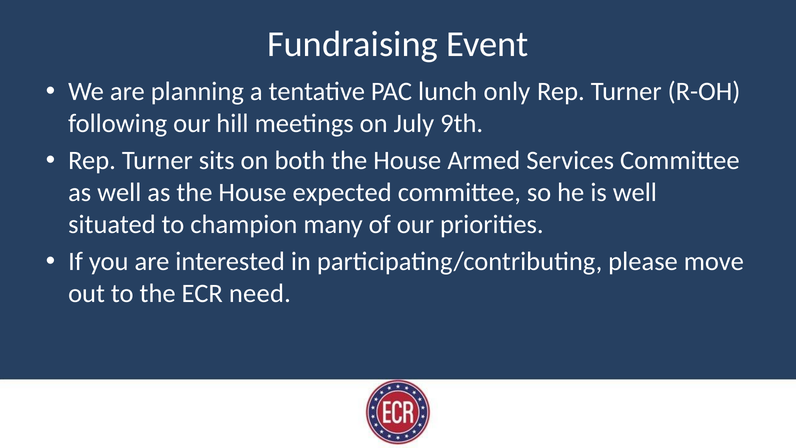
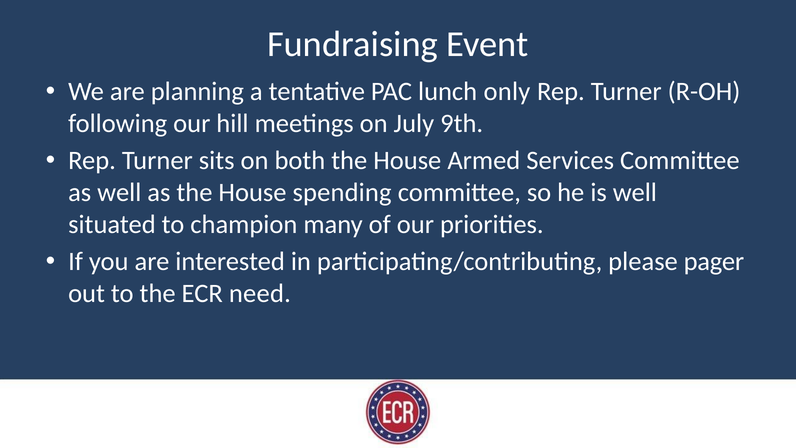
expected: expected -> spending (342, 192)
move: move -> pager (714, 261)
